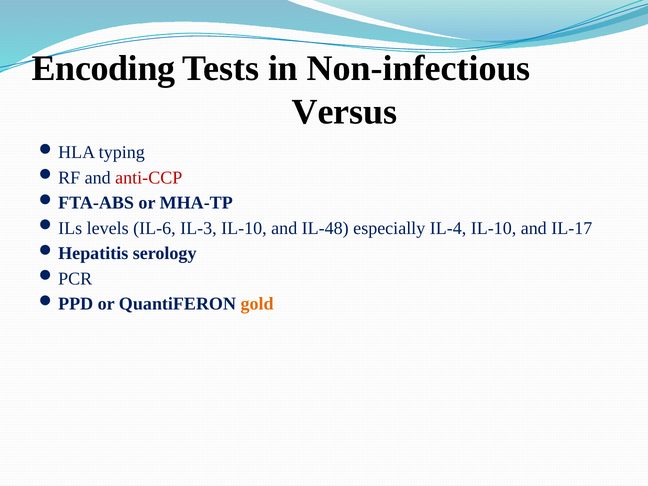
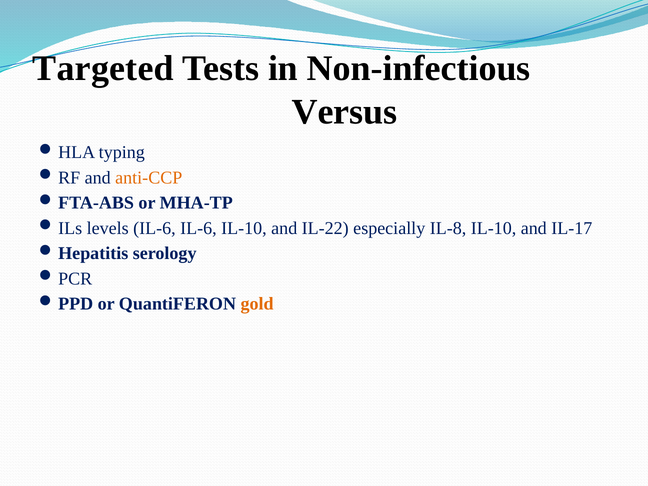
Encoding: Encoding -> Targeted (103, 69)
anti-CCP colour: red -> orange (149, 178)
IL-6 IL-3: IL-3 -> IL-6 (198, 228)
IL-48: IL-48 -> IL-22 (325, 228)
IL-4: IL-4 -> IL-8 (448, 228)
